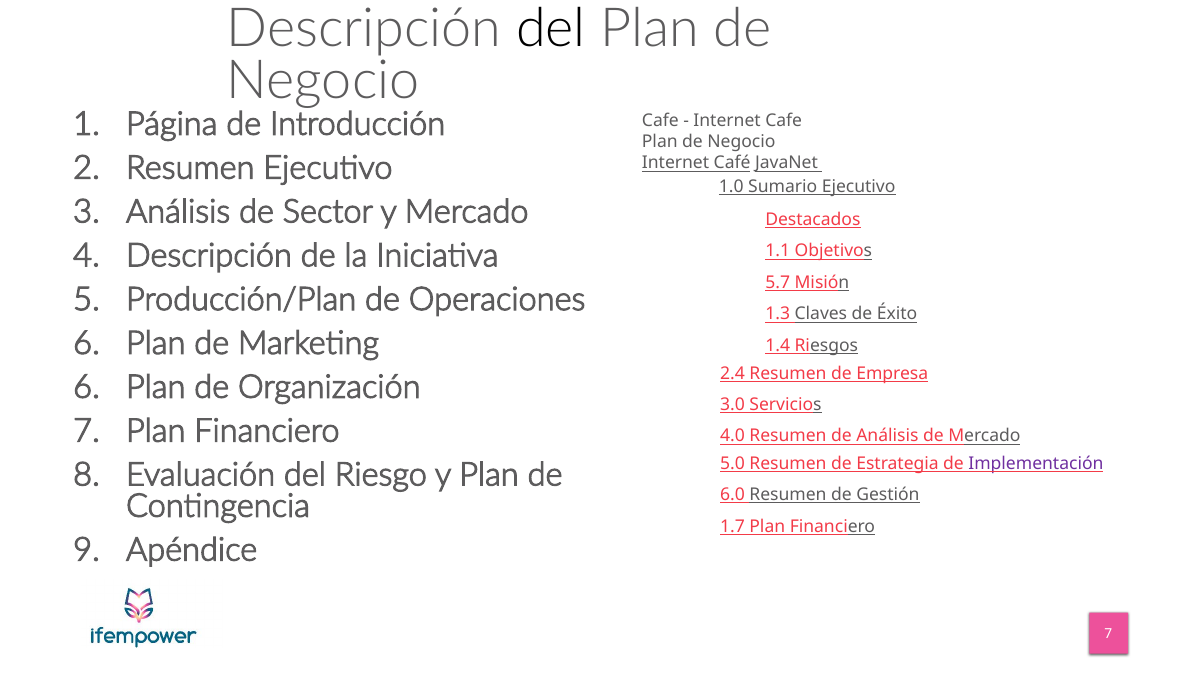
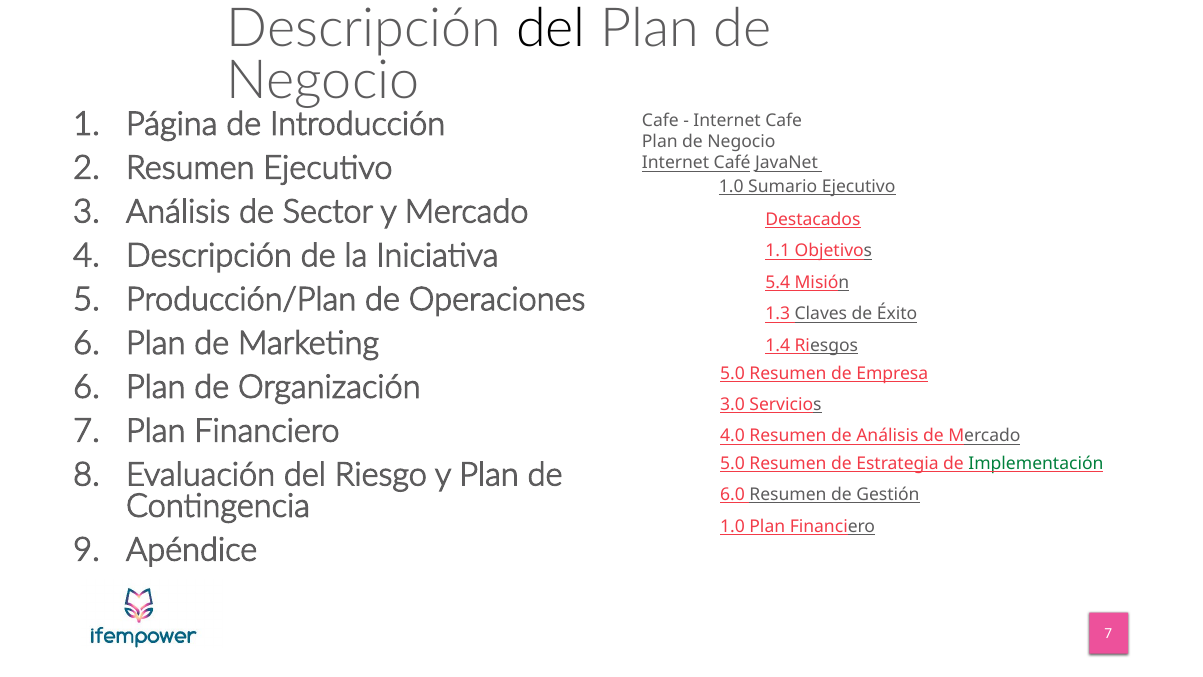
5.7: 5.7 -> 5.4 (778, 283)
2.4: 2.4 -> 5.0 (733, 374)
Implementación colour: purple -> green (1036, 464)
1.7: 1.7 -> 1.0 (733, 526)
